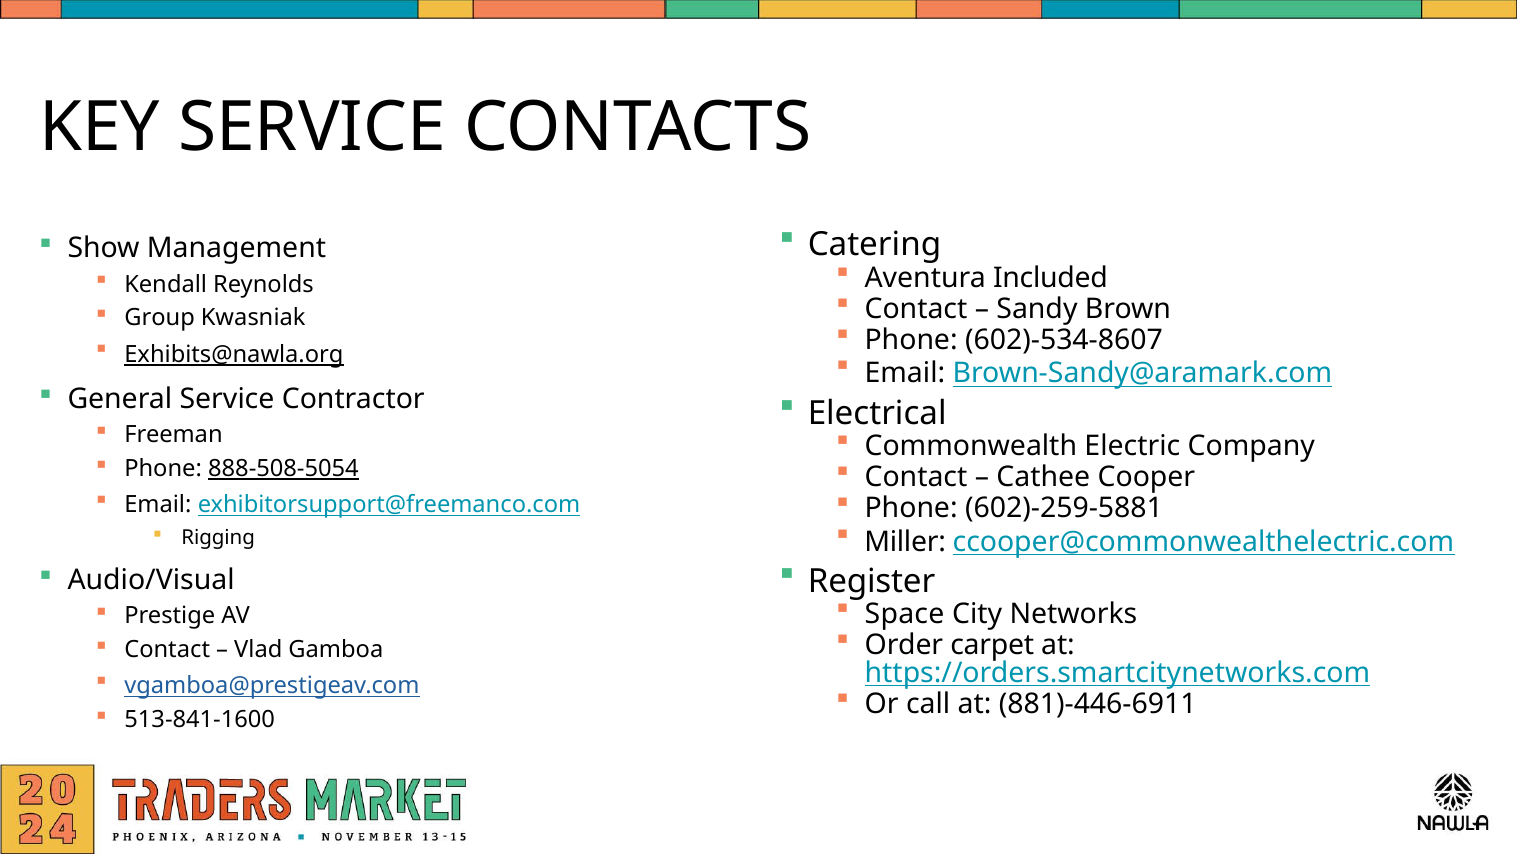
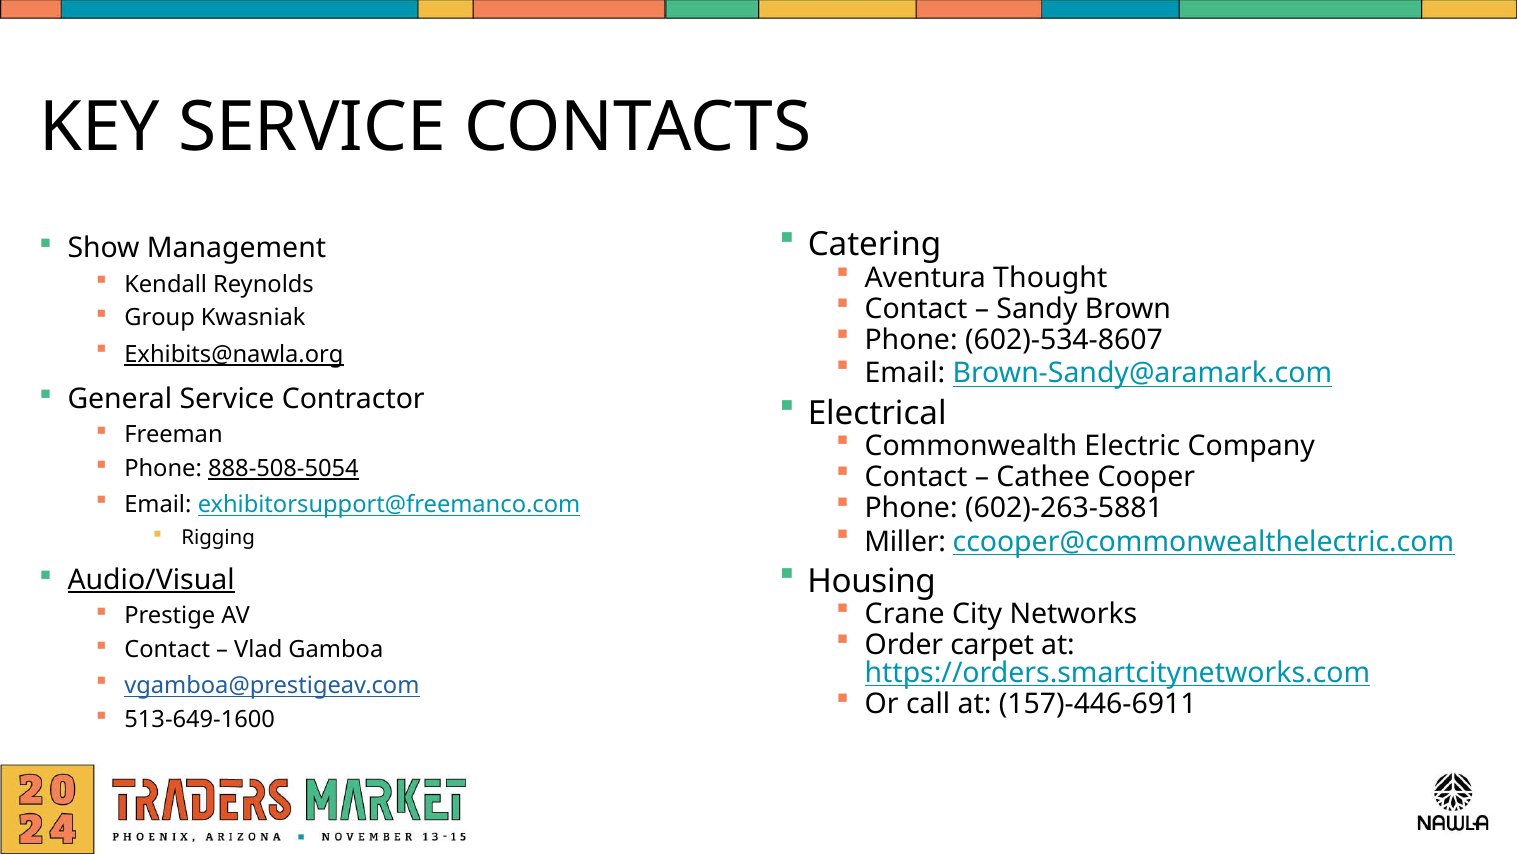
Included: Included -> Thought (1050, 278)
602)-259-5881: 602)-259-5881 -> 602)-263-5881 (1064, 508)
Register: Register -> Housing (872, 581)
Audio/Visual underline: none -> present (151, 579)
Space: Space -> Crane (905, 614)
881)-446-6911: 881)-446-6911 -> 157)-446-6911 (1098, 704)
513-841-1600: 513-841-1600 -> 513-649-1600 (200, 720)
